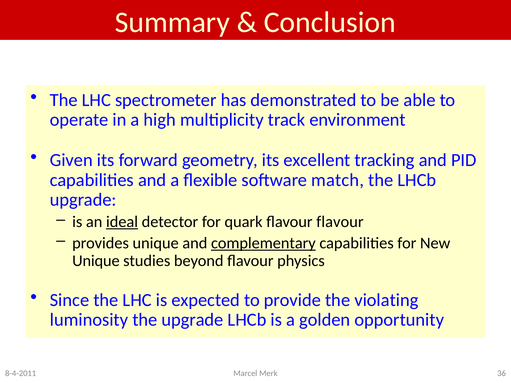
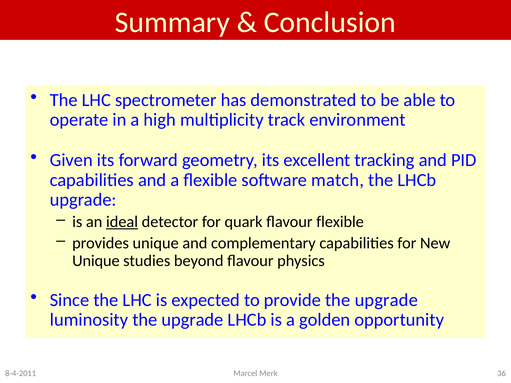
flavour flavour: flavour -> flexible (340, 222)
complementary underline: present -> none (263, 243)
provide the violating: violating -> upgrade (386, 300)
